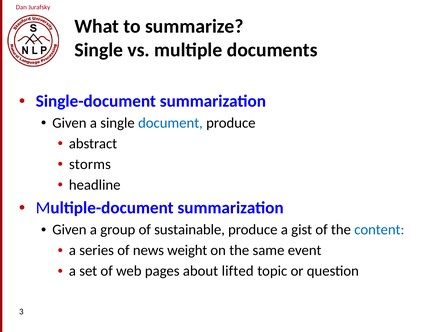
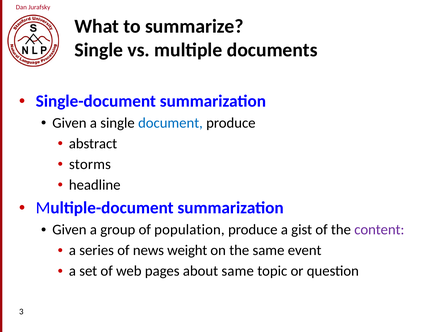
sustainable: sustainable -> population (189, 229)
content colour: blue -> purple (379, 229)
about lifted: lifted -> same (238, 271)
